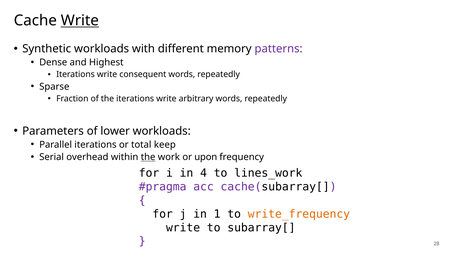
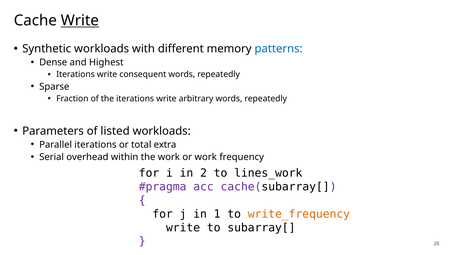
patterns colour: purple -> blue (279, 49)
lower: lower -> listed (115, 131)
keep: keep -> extra (165, 144)
the underline: present -> none (148, 157)
or upon: upon -> work (206, 157)
4: 4 -> 2 (204, 173)
